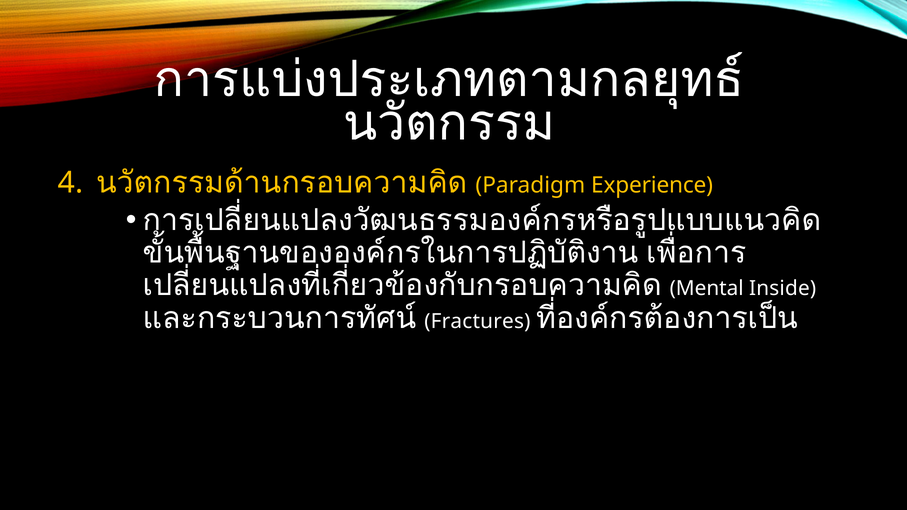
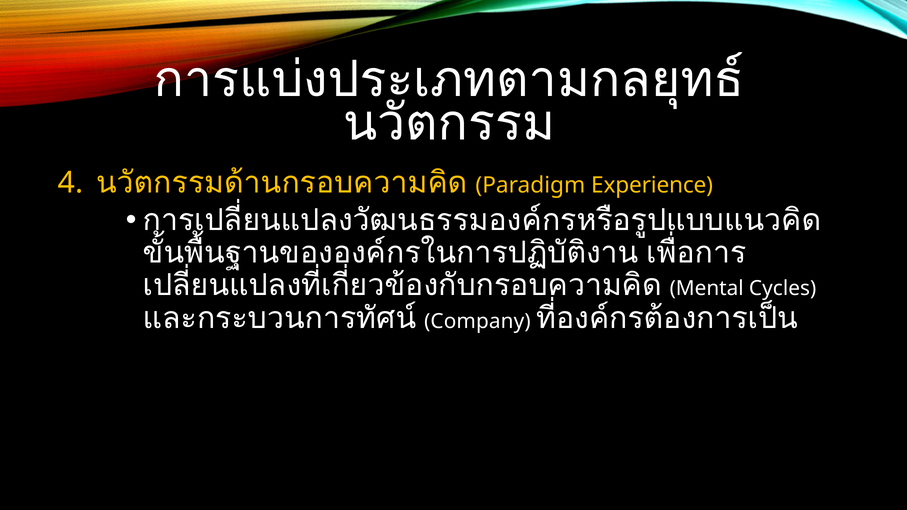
Inside: Inside -> Cycles (783, 289)
Fractures: Fractures -> Company (477, 321)
